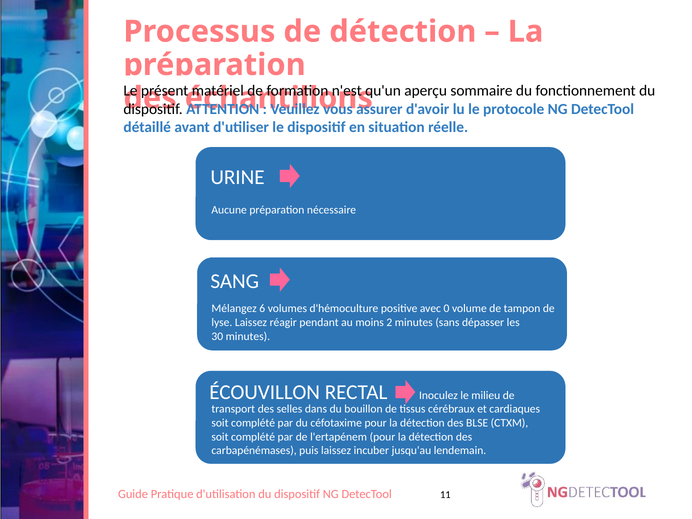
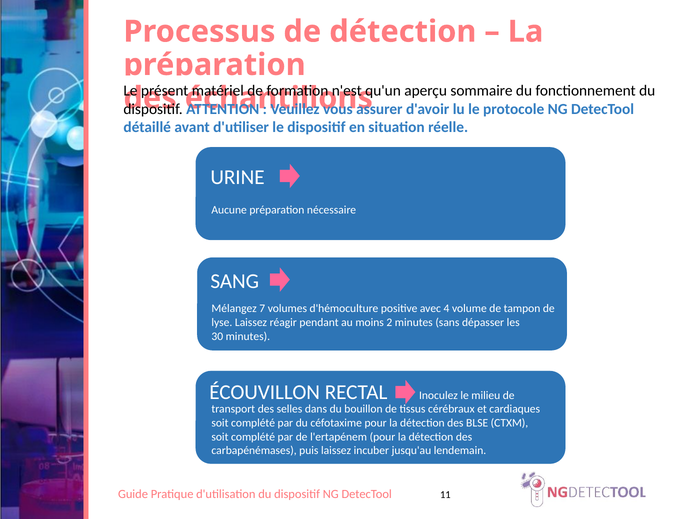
6: 6 -> 7 (262, 309)
0: 0 -> 4 (446, 309)
